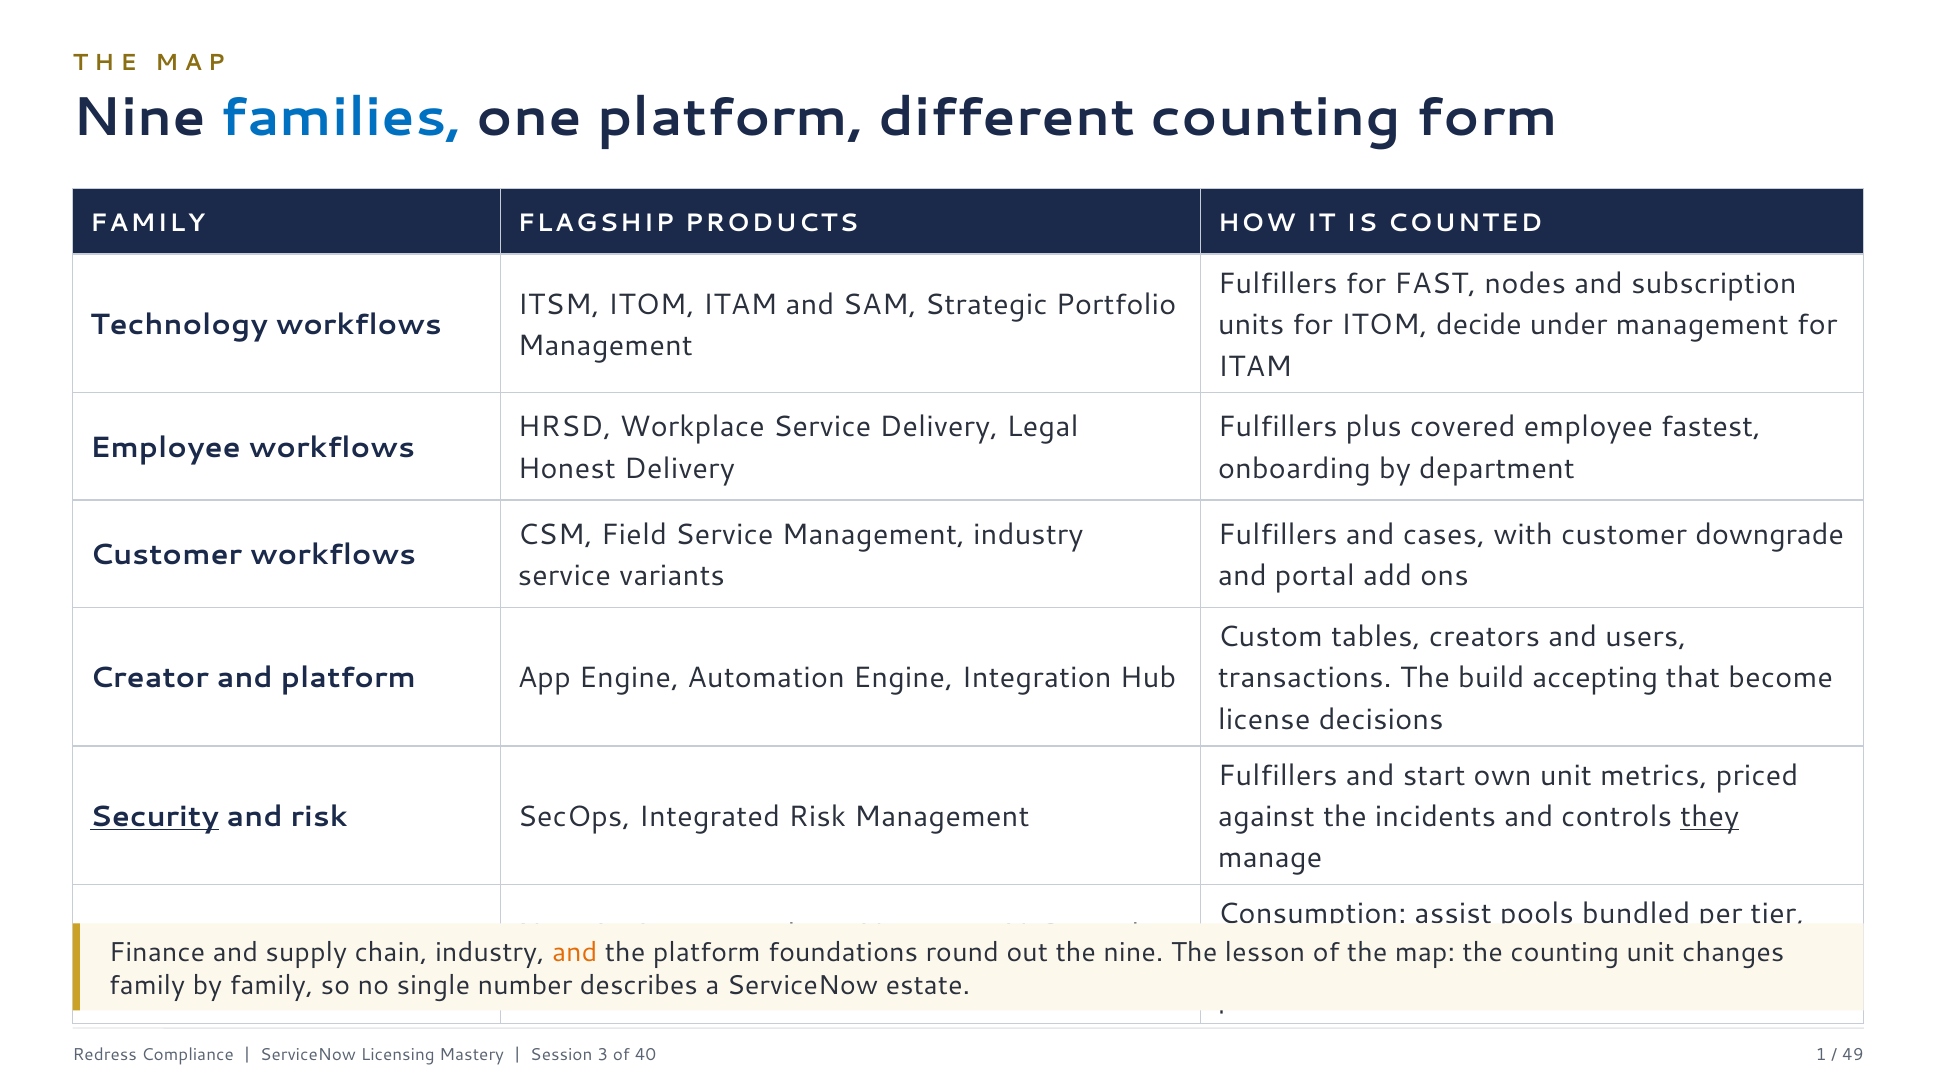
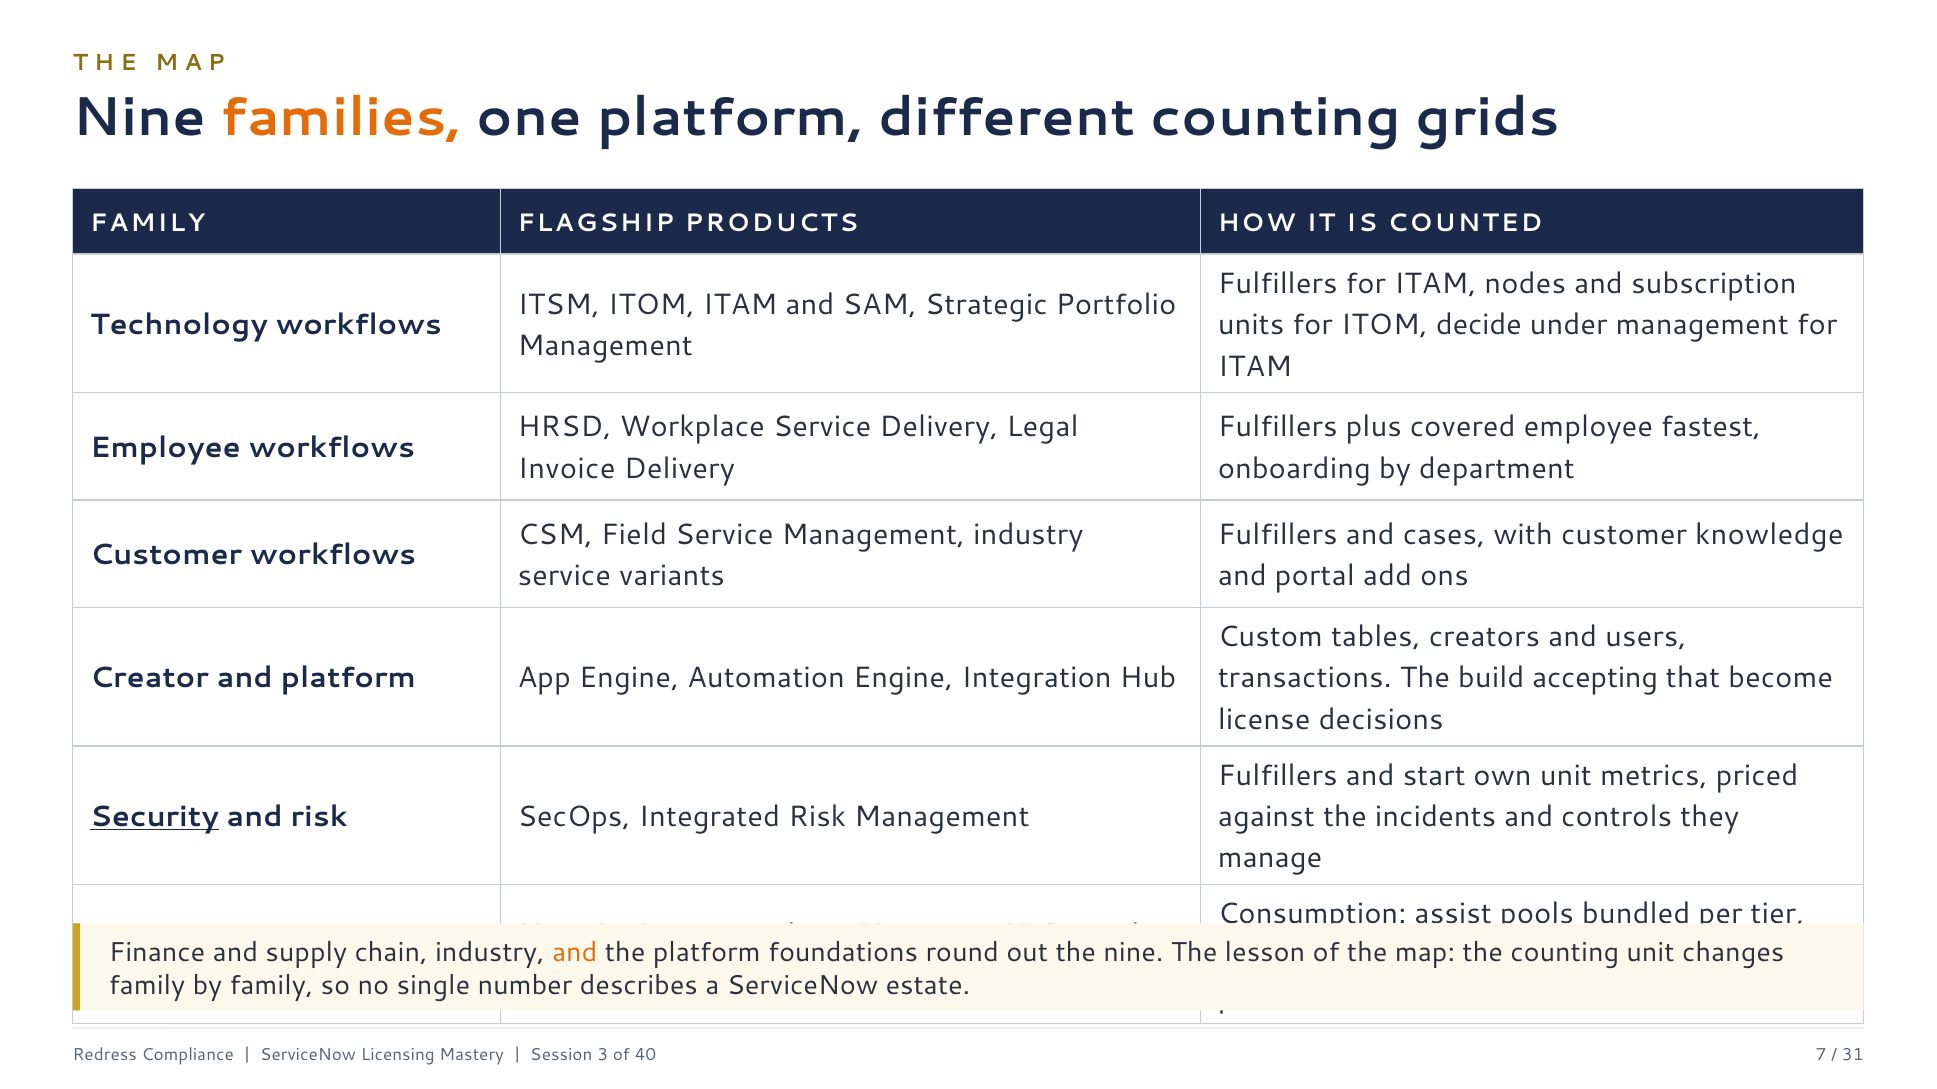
families colour: blue -> orange (342, 118)
form: form -> grids (1488, 118)
Fulfillers for FAST: FAST -> ITAM (1435, 284)
Honest: Honest -> Invoice (567, 469)
downgrade: downgrade -> knowledge (1769, 535)
they underline: present -> none (1710, 817)
1: 1 -> 7 (1821, 1056)
49: 49 -> 31 (1853, 1056)
